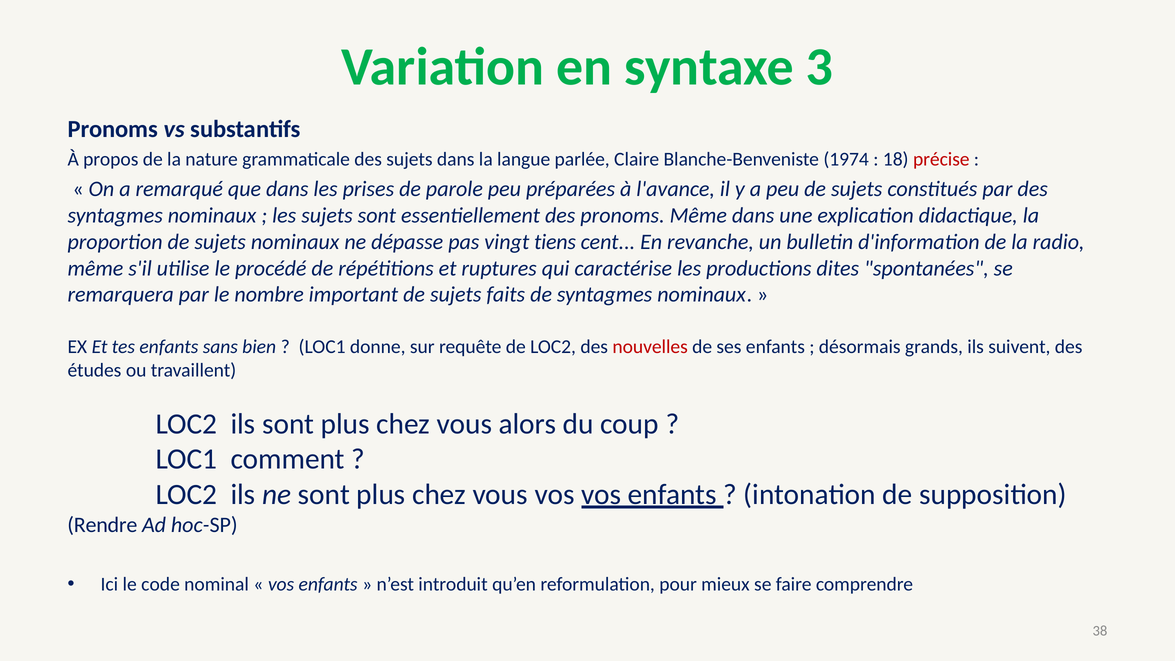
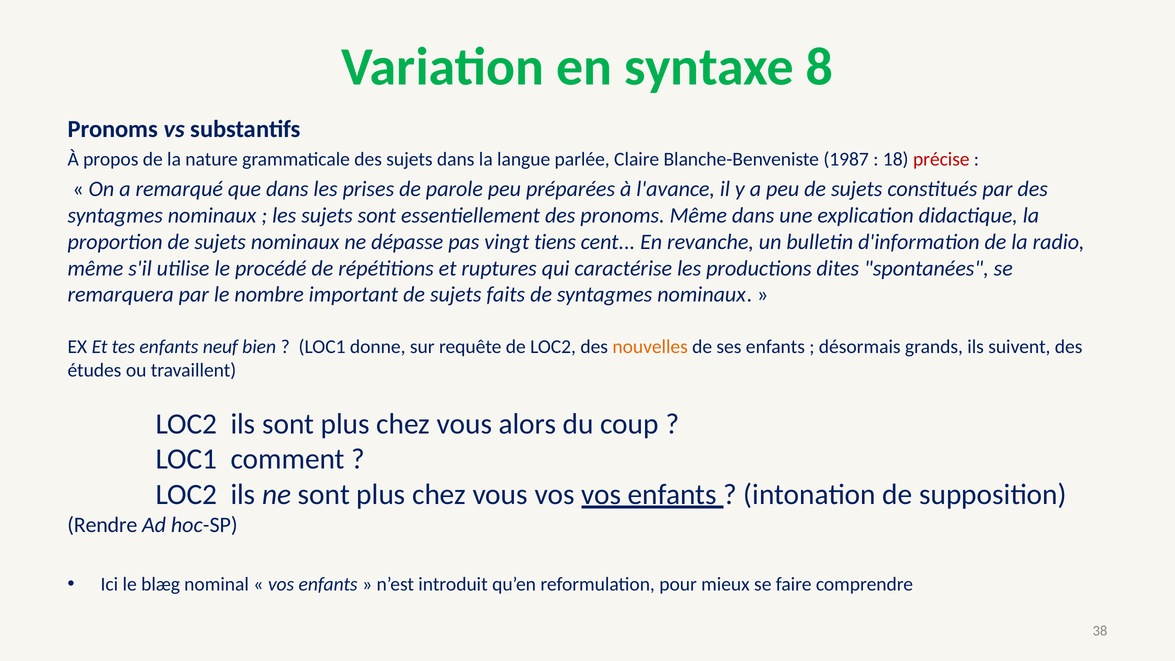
3: 3 -> 8 (820, 67)
1974: 1974 -> 1987 (846, 159)
sans: sans -> neuf (220, 347)
nouvelles colour: red -> orange (650, 347)
code: code -> blæg (161, 584)
